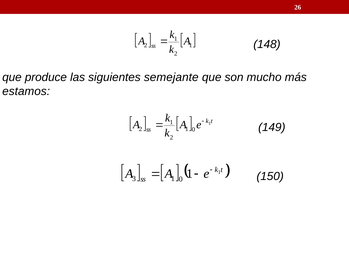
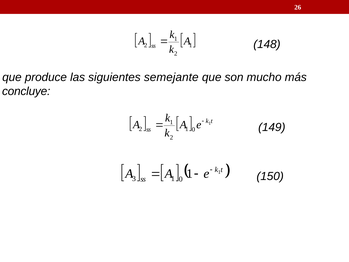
estamos: estamos -> concluye (26, 91)
